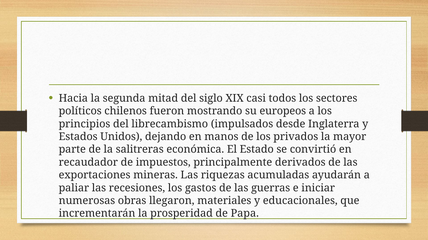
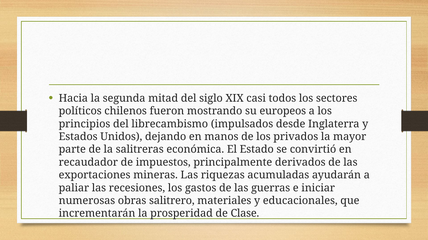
llegaron: llegaron -> salitrero (172, 201)
Papa: Papa -> Clase (245, 214)
